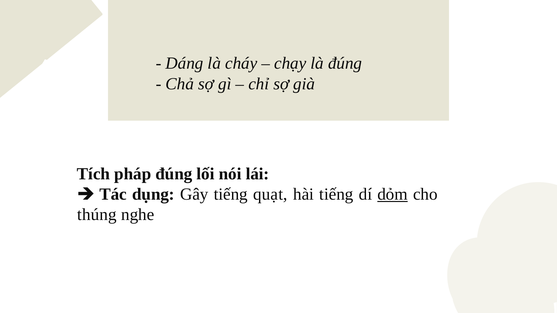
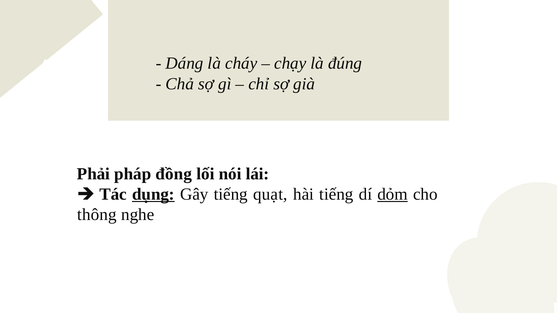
Tích: Tích -> Phải (94, 174)
pháp đúng: đúng -> đồng (174, 174)
dụng underline: none -> present (153, 194)
thúng: thúng -> thông (97, 215)
